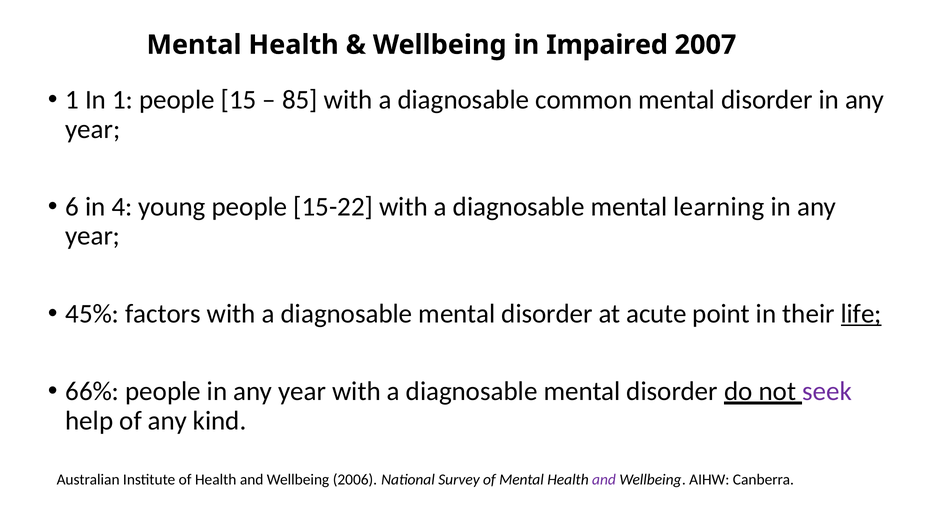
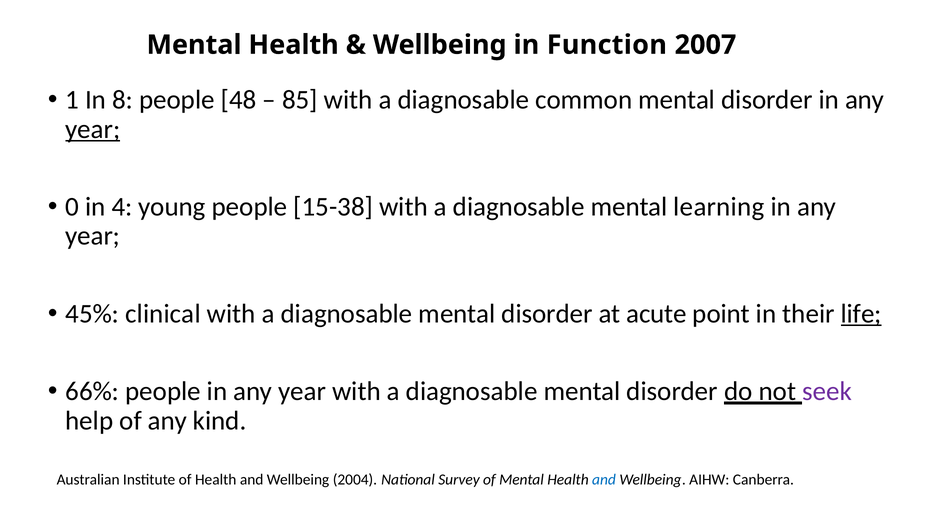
Impaired: Impaired -> Function (607, 45)
In 1: 1 -> 8 (123, 100)
15: 15 -> 48 (239, 100)
year underline: none -> present (93, 129)
6: 6 -> 0 (72, 207)
15-22: 15-22 -> 15-38 (333, 207)
factors: factors -> clinical (163, 313)
2006: 2006 -> 2004 (355, 479)
and colour: purple -> blue (604, 479)
